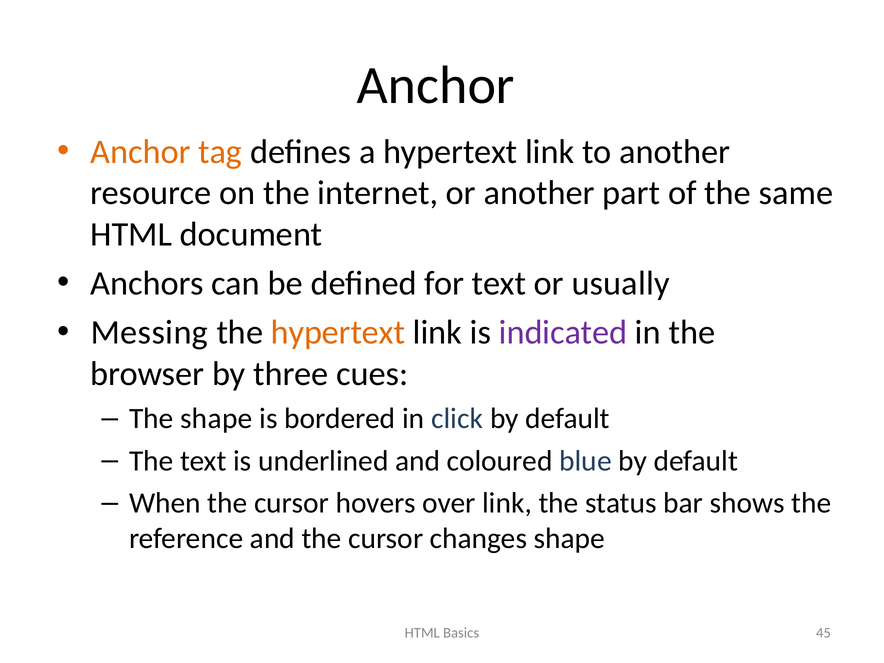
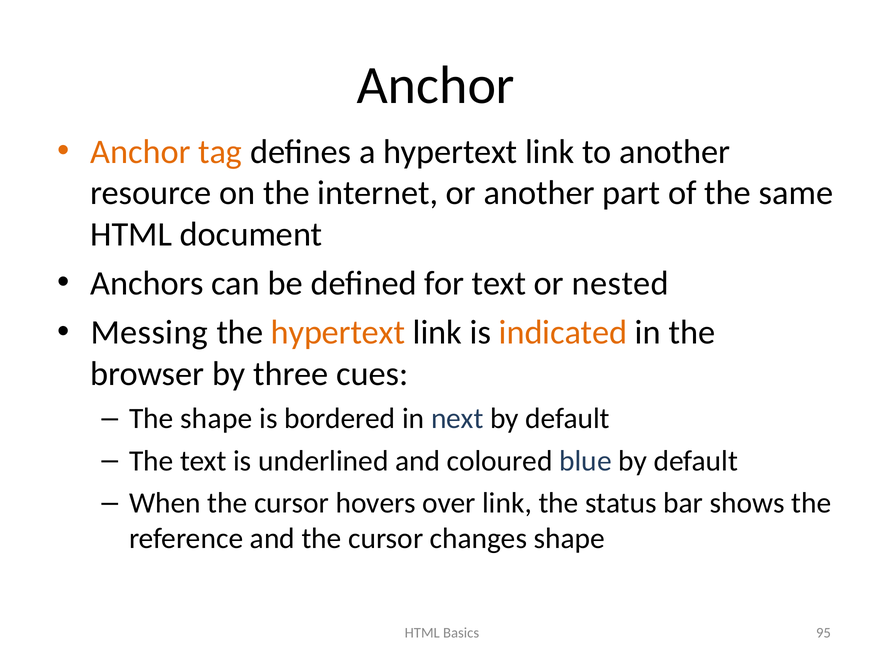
usually: usually -> nested (620, 283)
indicated colour: purple -> orange (563, 333)
click: click -> next (457, 419)
45: 45 -> 95 (823, 633)
